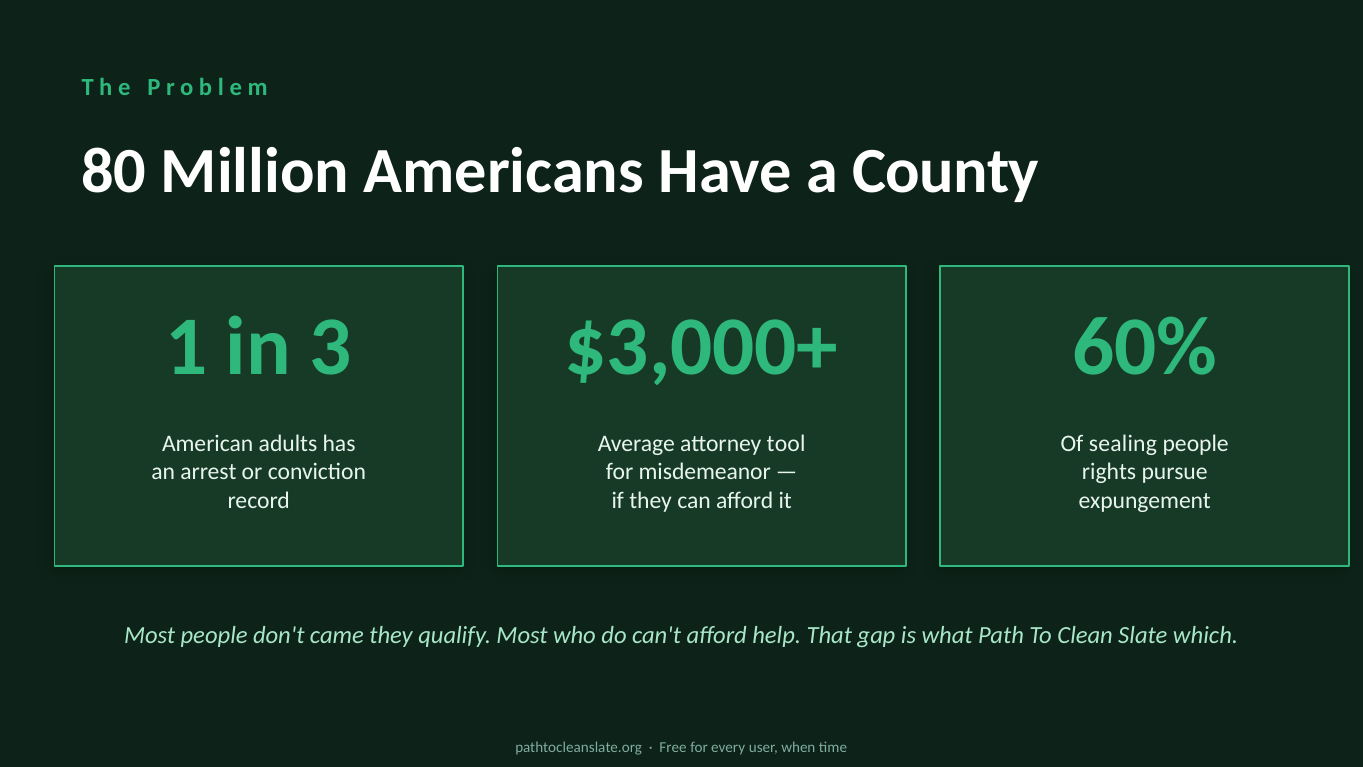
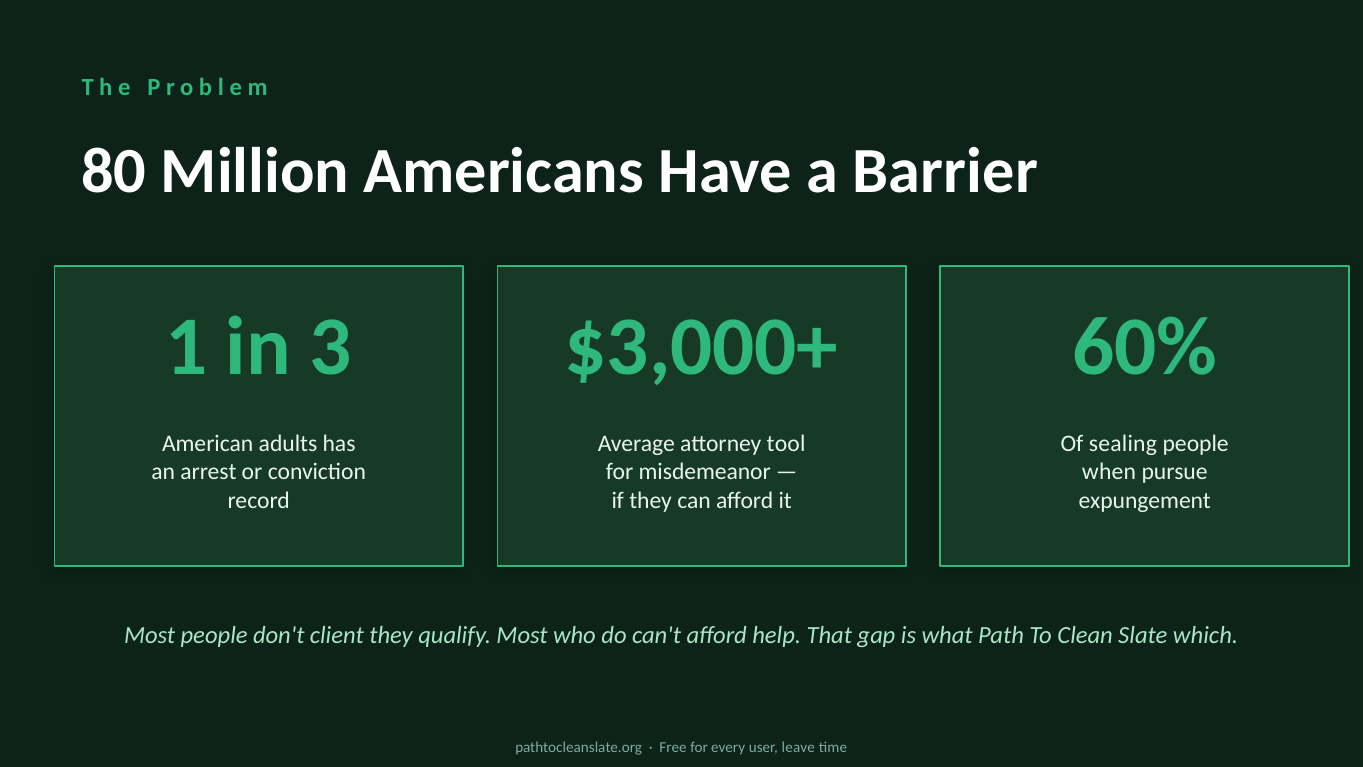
County: County -> Barrier (945, 171)
rights: rights -> when (1109, 472)
came: came -> client (337, 635)
when: when -> leave (798, 747)
